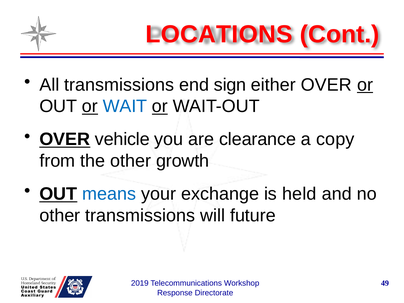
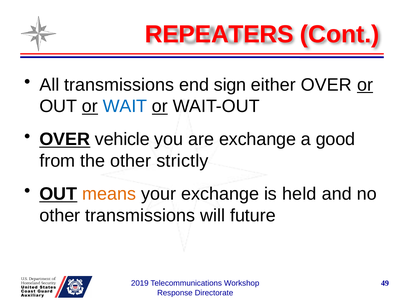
LOCATIONS: LOCATIONS -> REPEATERS (219, 34)
are clearance: clearance -> exchange (258, 139)
copy: copy -> good (335, 139)
growth: growth -> strictly (182, 161)
means colour: blue -> orange (109, 194)
